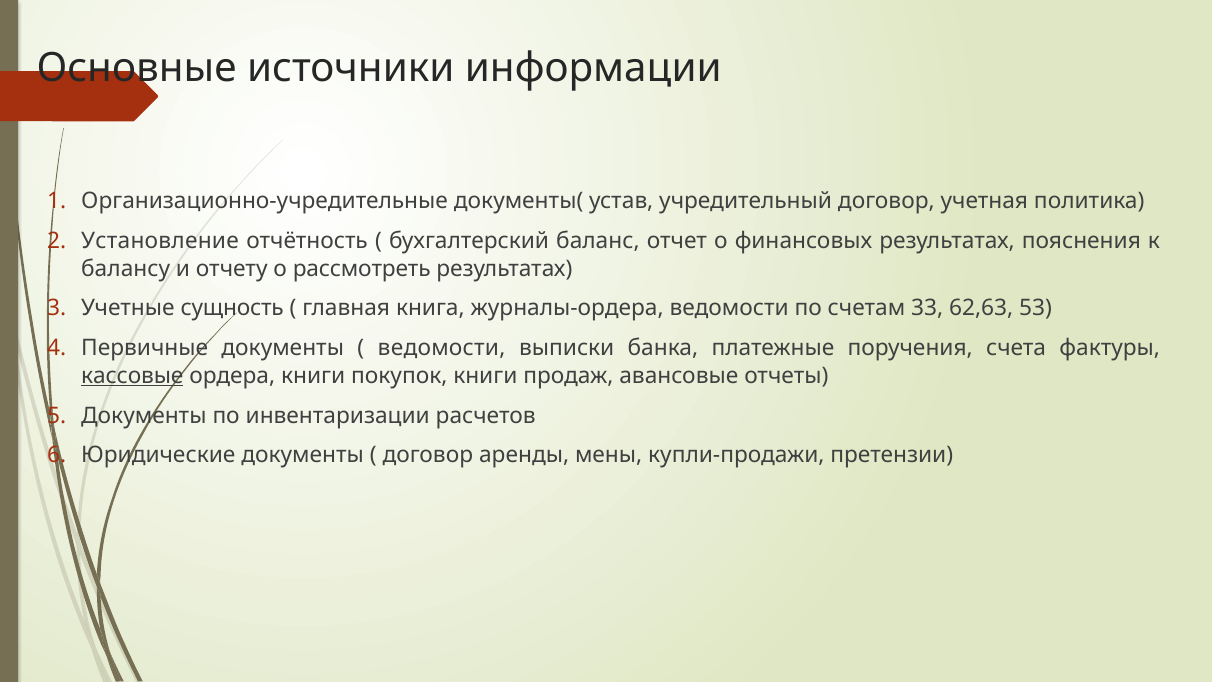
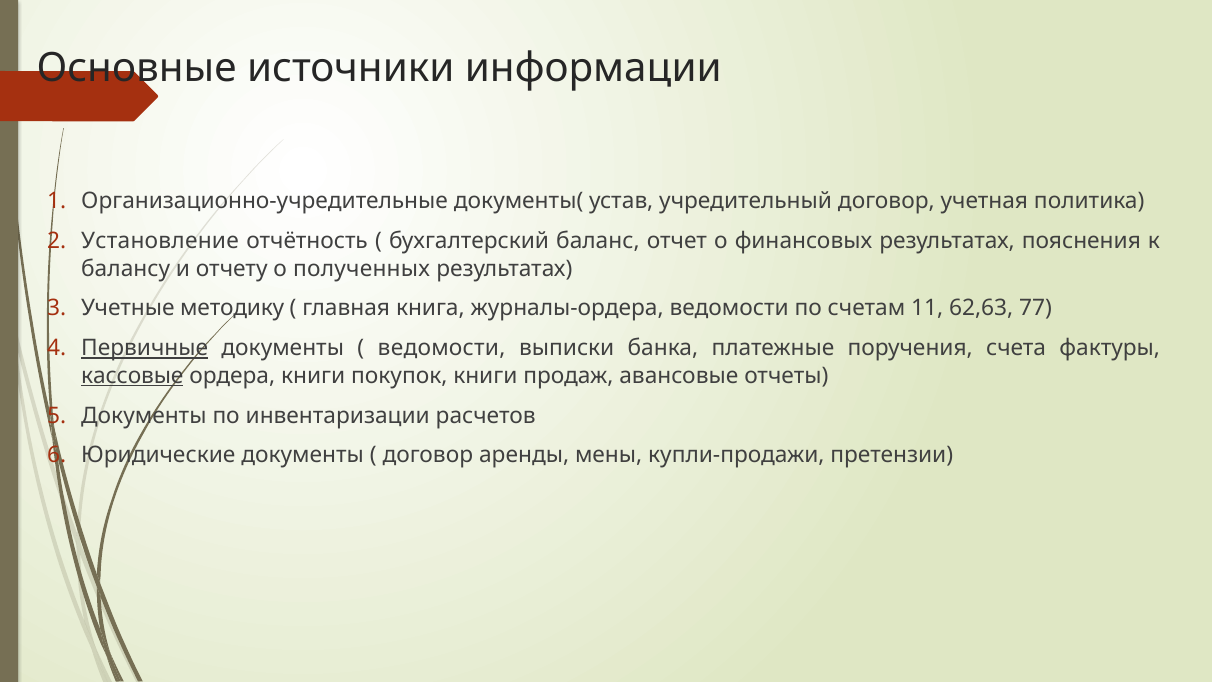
рассмотреть: рассмотреть -> полученных (362, 268)
сущность: сущность -> методику (232, 308)
33: 33 -> 11 (927, 308)
53: 53 -> 77 (1035, 308)
Первичные underline: none -> present (145, 348)
